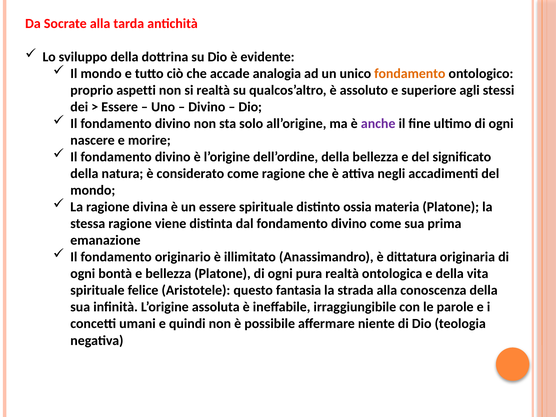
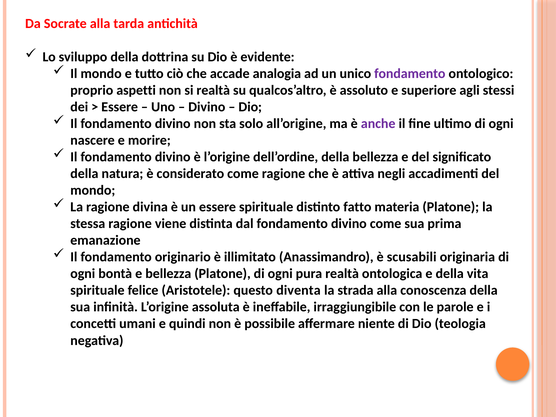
fondamento colour: orange -> purple (410, 74)
ossia: ossia -> fatto (357, 207)
dittatura: dittatura -> scusabili (412, 257)
fantasia: fantasia -> diventa (298, 290)
